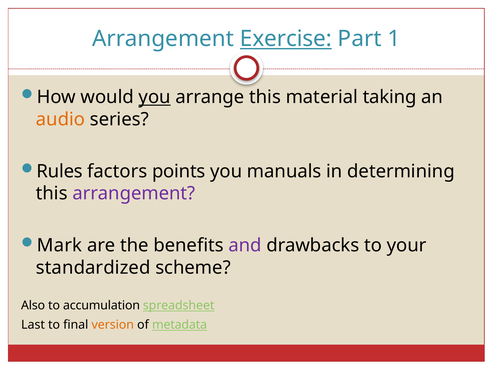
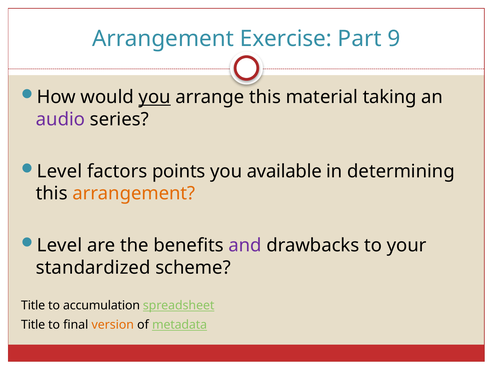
Exercise underline: present -> none (286, 39)
1: 1 -> 9 (394, 39)
audio colour: orange -> purple (60, 119)
Rules: Rules -> Level (60, 171)
manuals: manuals -> available (284, 171)
arrangement colour: purple -> orange (134, 193)
Mark: Mark -> Level (60, 245)
Also: Also -> Title (33, 305)
Last: Last -> Title (33, 324)
